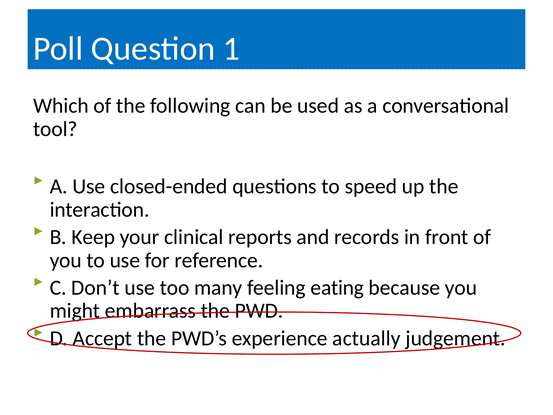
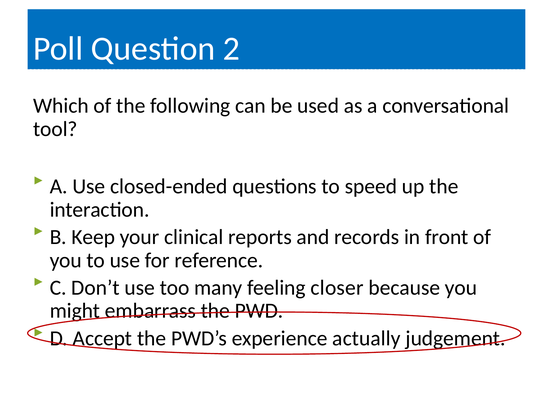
1: 1 -> 2 (231, 48)
eating: eating -> closer (337, 287)
